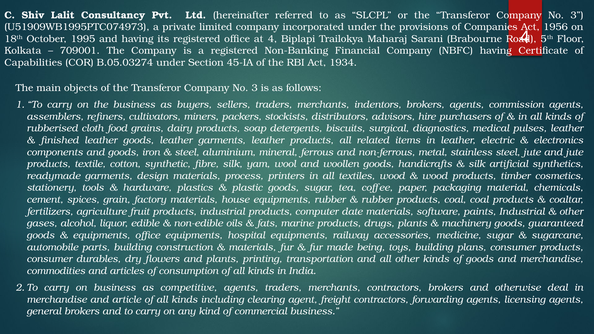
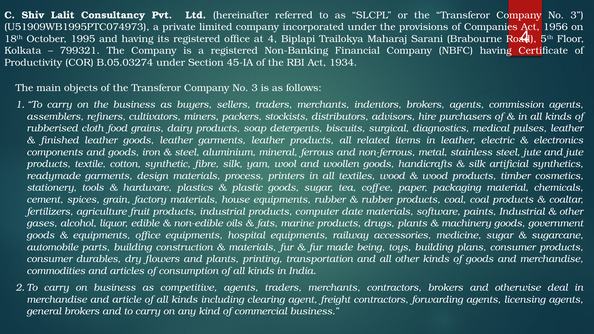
709001: 709001 -> 799321 (80, 51)
Capabilities: Capabilities -> Productivity (33, 63)
guaranteed: guaranteed -> government (556, 223)
